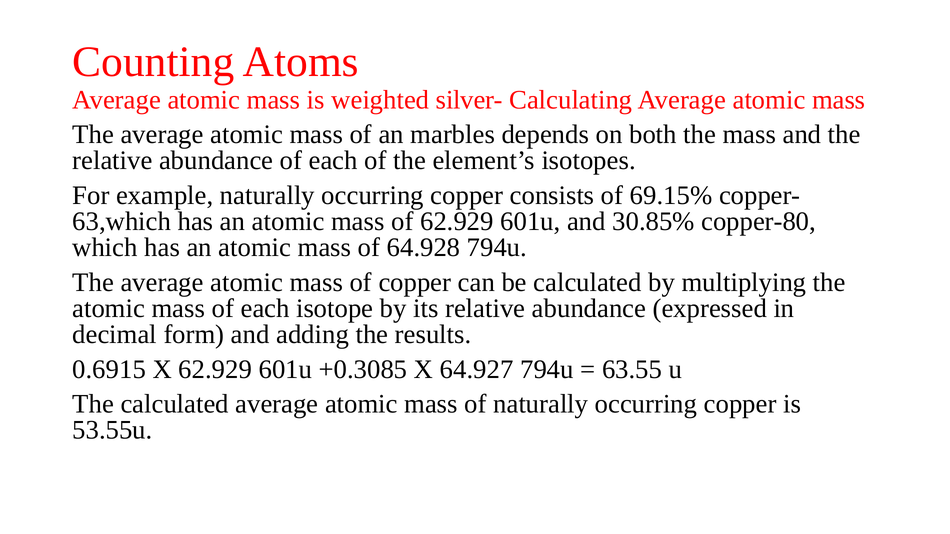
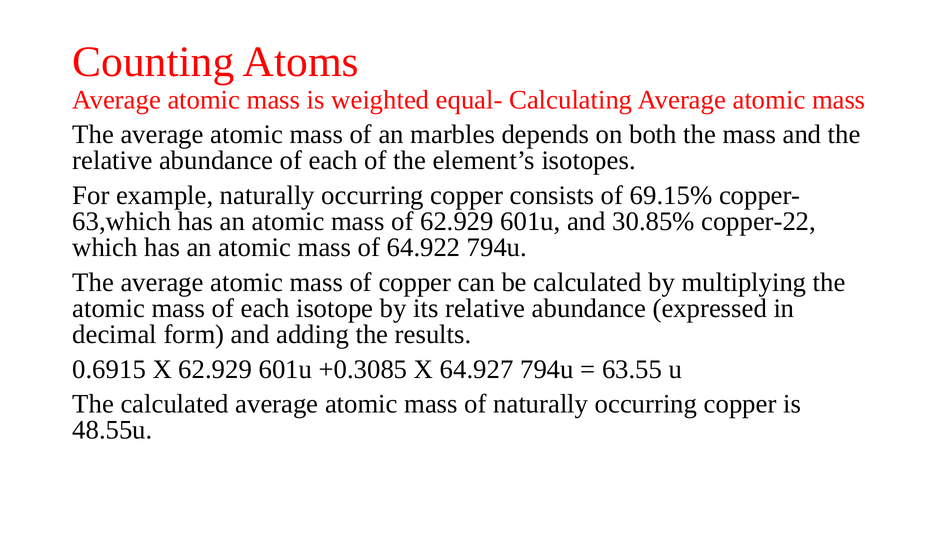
silver-: silver- -> equal- (469, 100)
copper-80: copper-80 -> copper-22 (759, 222)
64.928: 64.928 -> 64.922 (424, 248)
53.55u: 53.55u -> 48.55u (112, 430)
